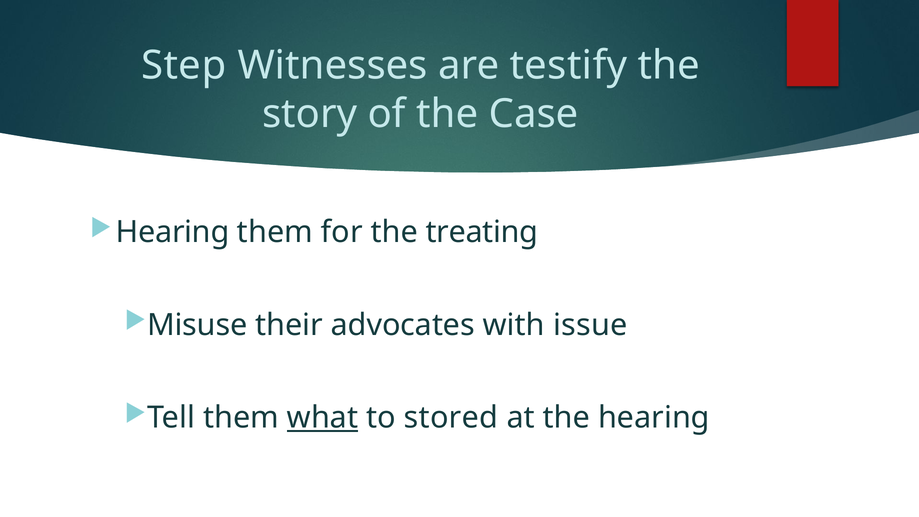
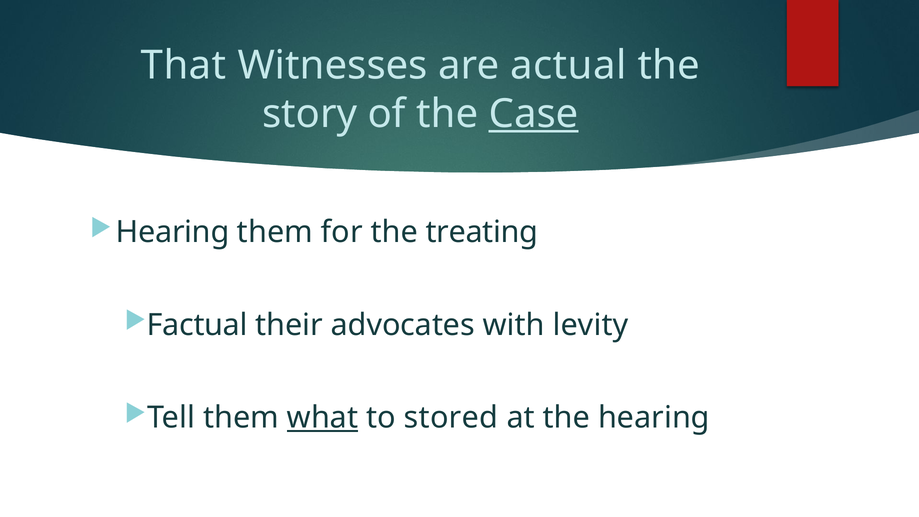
Step: Step -> That (184, 66)
testify: testify -> actual (568, 66)
Case underline: none -> present (534, 114)
Misuse: Misuse -> Factual (197, 325)
issue: issue -> levity (590, 325)
